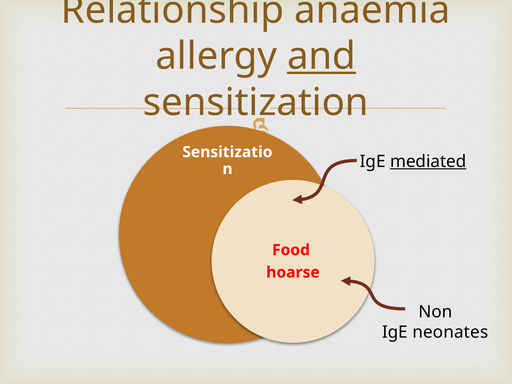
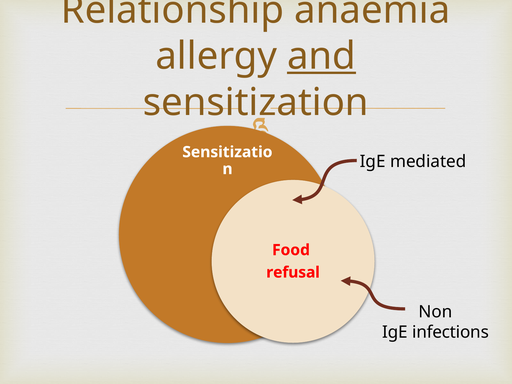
mediated underline: present -> none (428, 162)
hoarse: hoarse -> refusal (293, 272)
neonates: neonates -> infections (450, 332)
